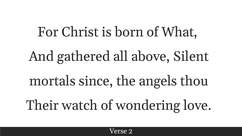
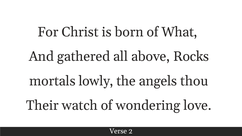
Silent: Silent -> Rocks (191, 57)
since: since -> lowly (96, 81)
